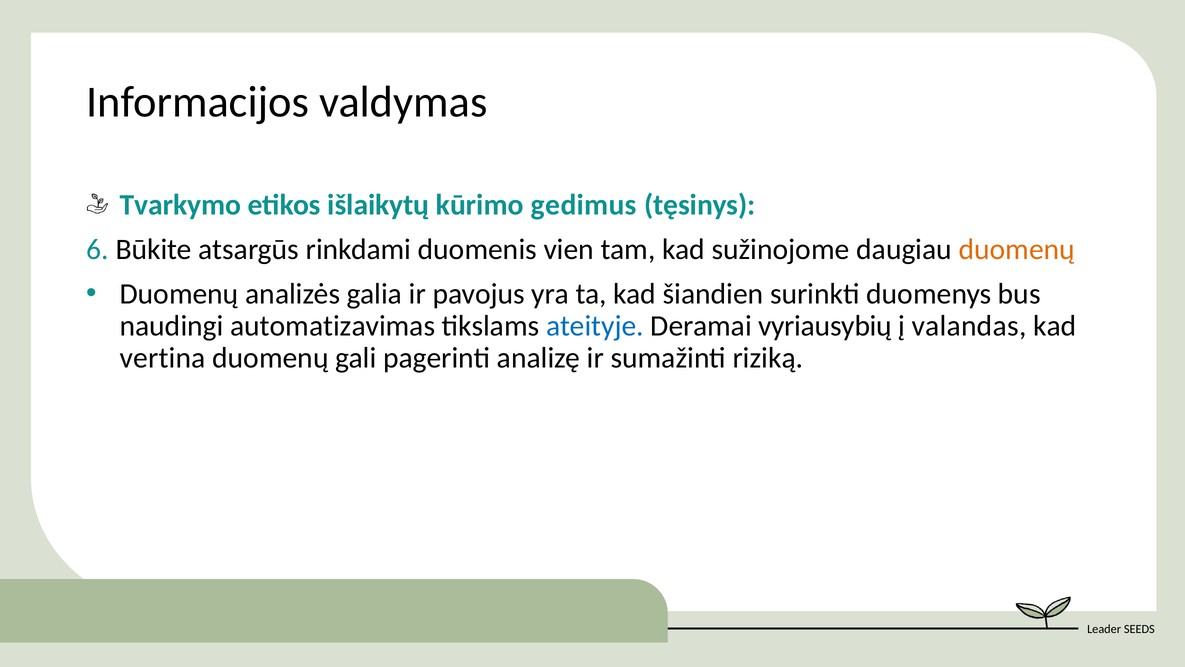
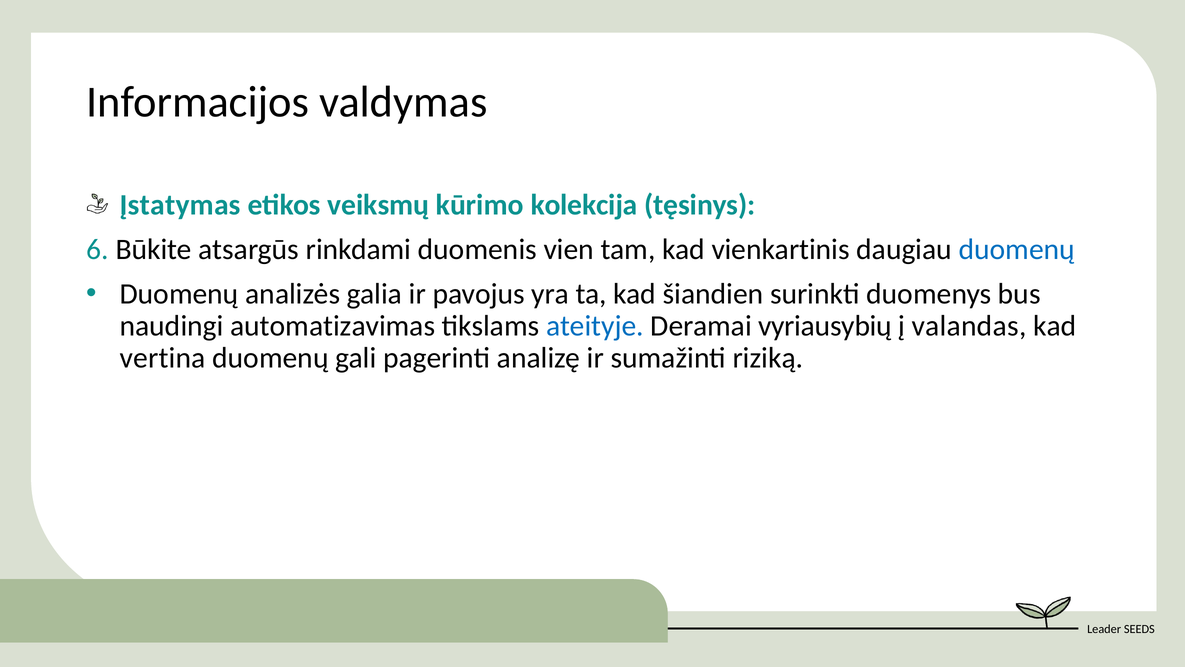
Tvarkymo: Tvarkymo -> Įstatymas (180, 205)
išlaikytų: išlaikytų -> veiksmų (378, 205)
gedimus: gedimus -> kolekcija (584, 205)
sužinojome: sužinojome -> vienkartinis (781, 249)
duomenų colour: orange -> blue (1017, 249)
